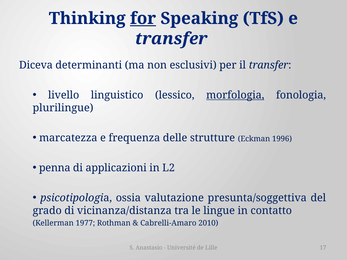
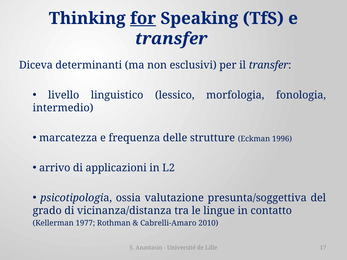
morfologia underline: present -> none (235, 95)
plurilingue: plurilingue -> intermedio (63, 108)
penna: penna -> arrivo (55, 168)
